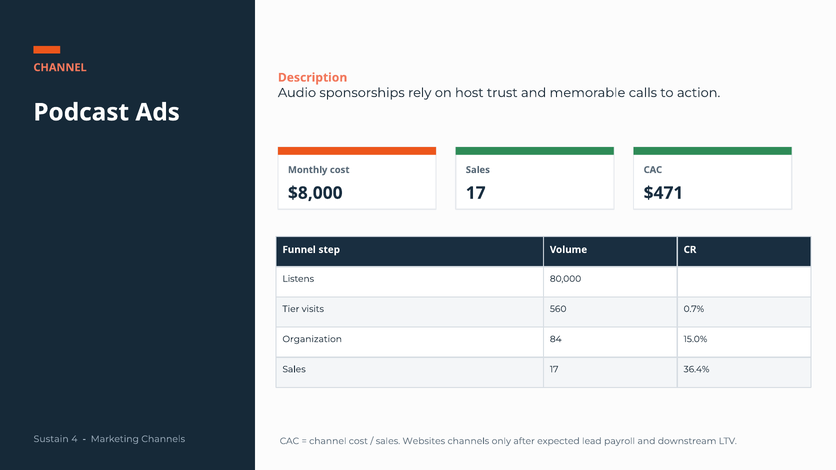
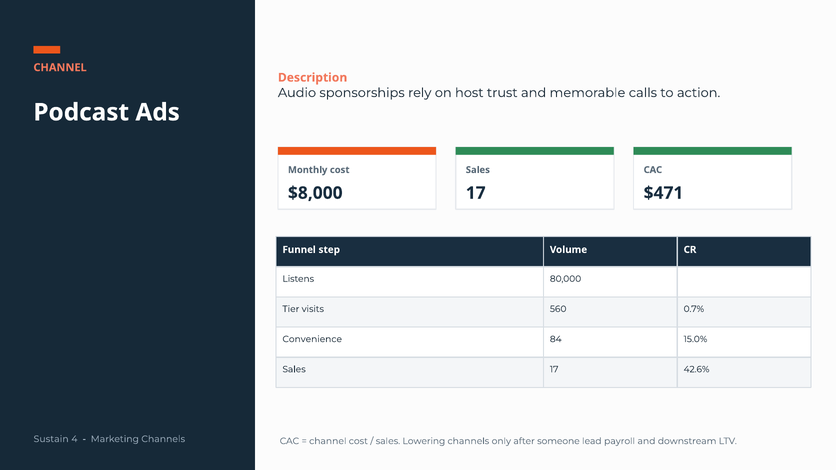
Organization: Organization -> Convenience (312, 339)
36.4%: 36.4% -> 42.6% (697, 369)
Websites: Websites -> Lowering (424, 441)
expected: expected -> someone (558, 441)
